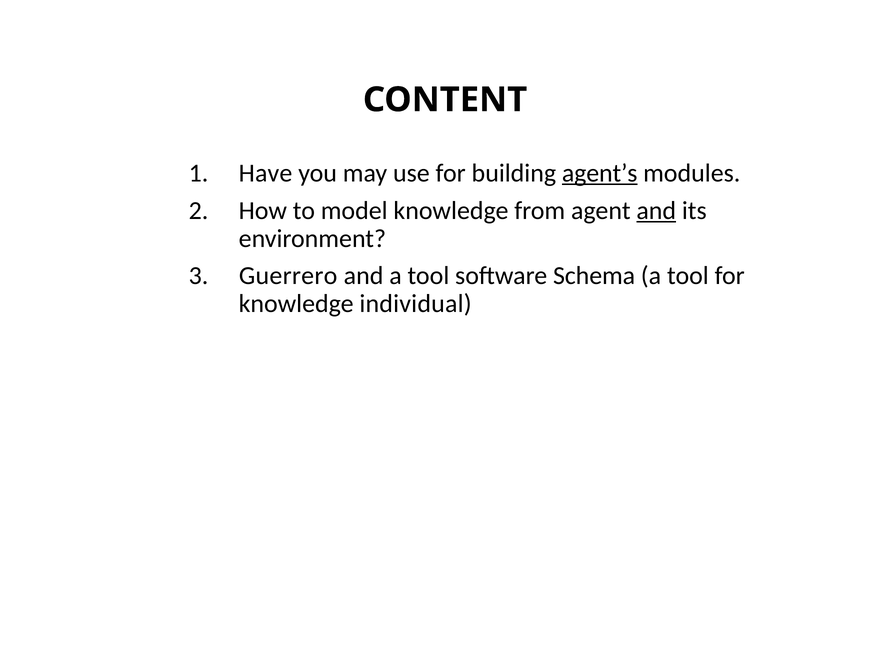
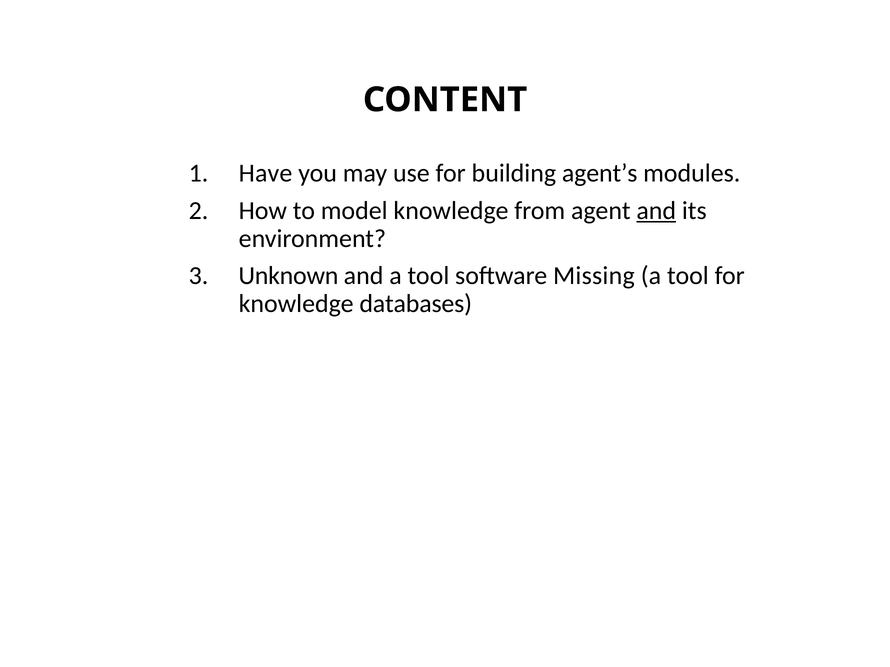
agent’s underline: present -> none (600, 173)
Guerrero: Guerrero -> Unknown (288, 276)
Schema: Schema -> Missing (594, 276)
individual: individual -> databases (416, 304)
